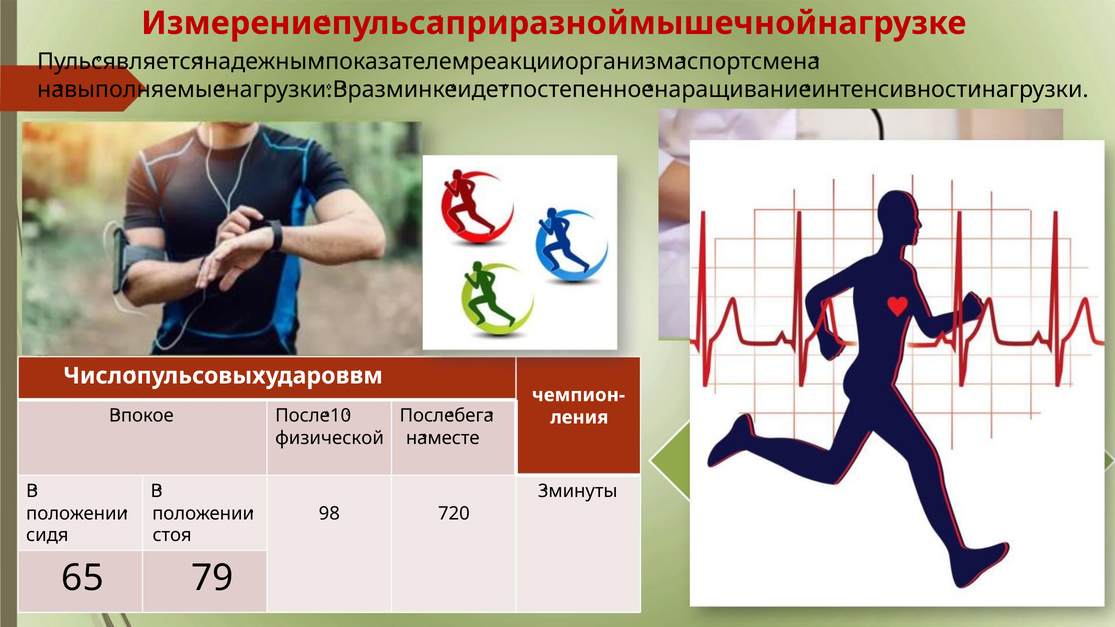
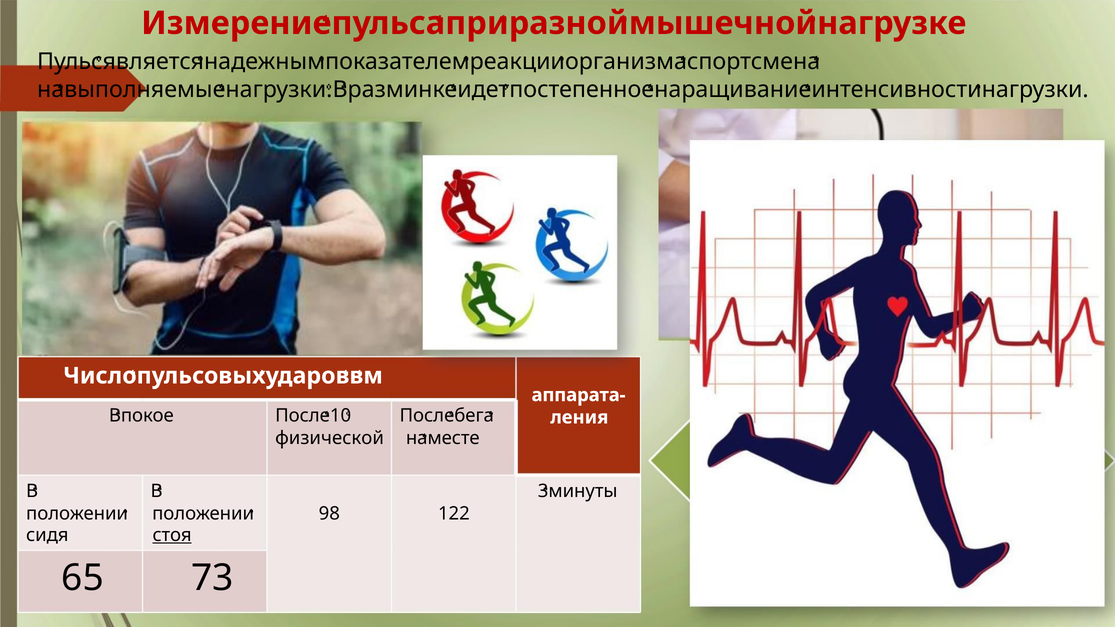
чемпион-: чемпион- -> аппарата- (579, 395)
720: 720 -> 122 (454, 514)
стоя underline: none -> present (172, 535)
79: 79 -> 73 (212, 578)
